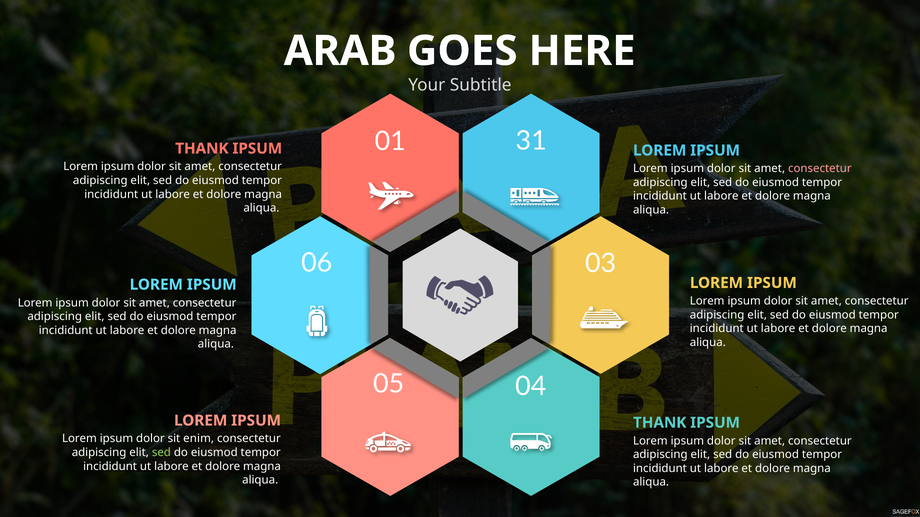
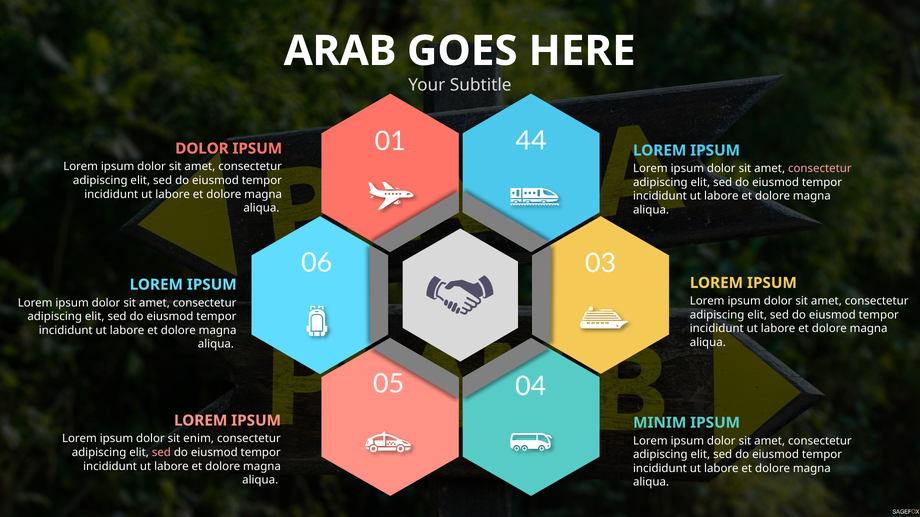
31: 31 -> 44 (531, 141)
THANK: THANK -> DOLOR (202, 149)
THANK: THANK -> MINIM (660, 423)
sed colour: light green -> pink (161, 453)
